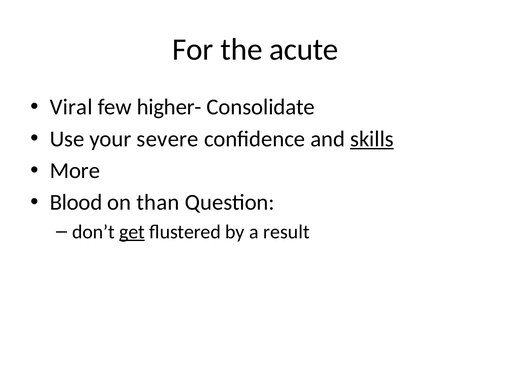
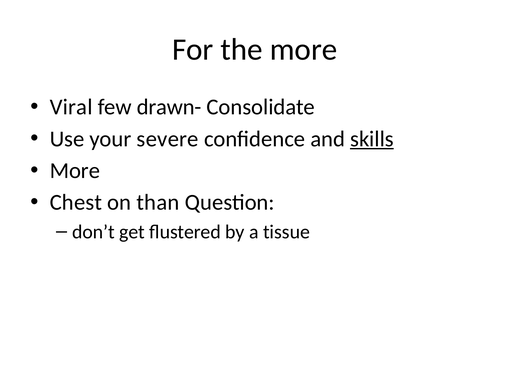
the acute: acute -> more (304, 49)
higher-: higher- -> drawn- (169, 107)
Blood: Blood -> Chest (76, 202)
get underline: present -> none (132, 232)
result: result -> tissue (287, 232)
